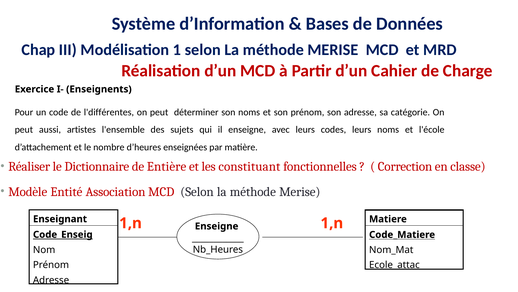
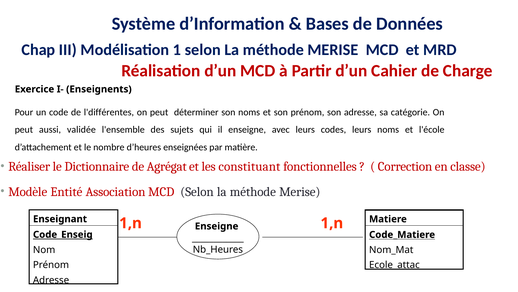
artistes: artistes -> validée (81, 129)
Entière: Entière -> Agrégat (167, 166)
